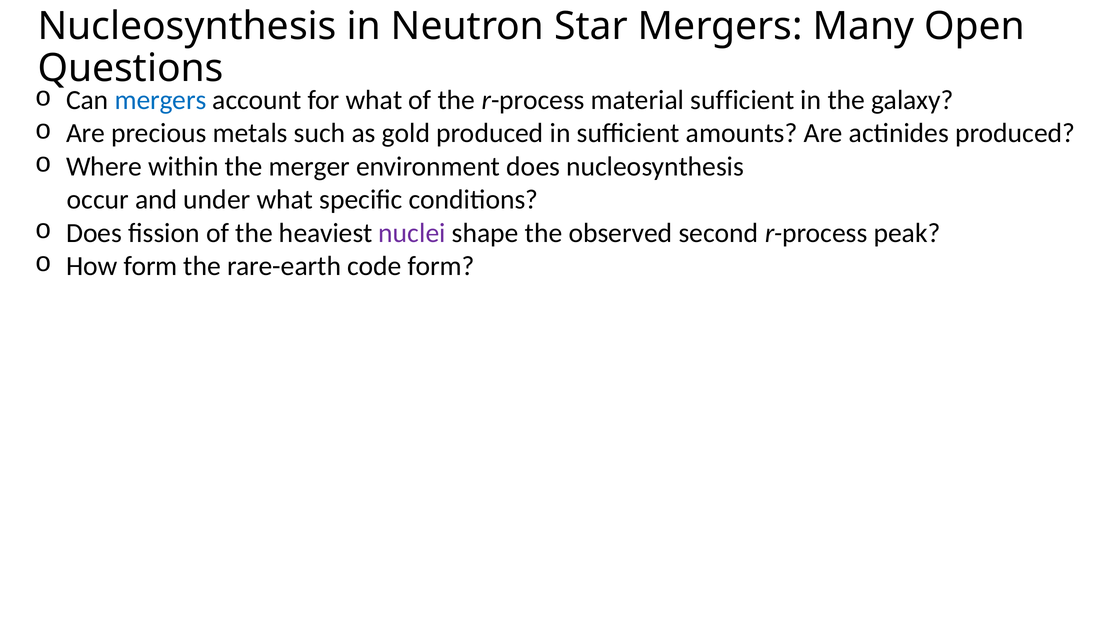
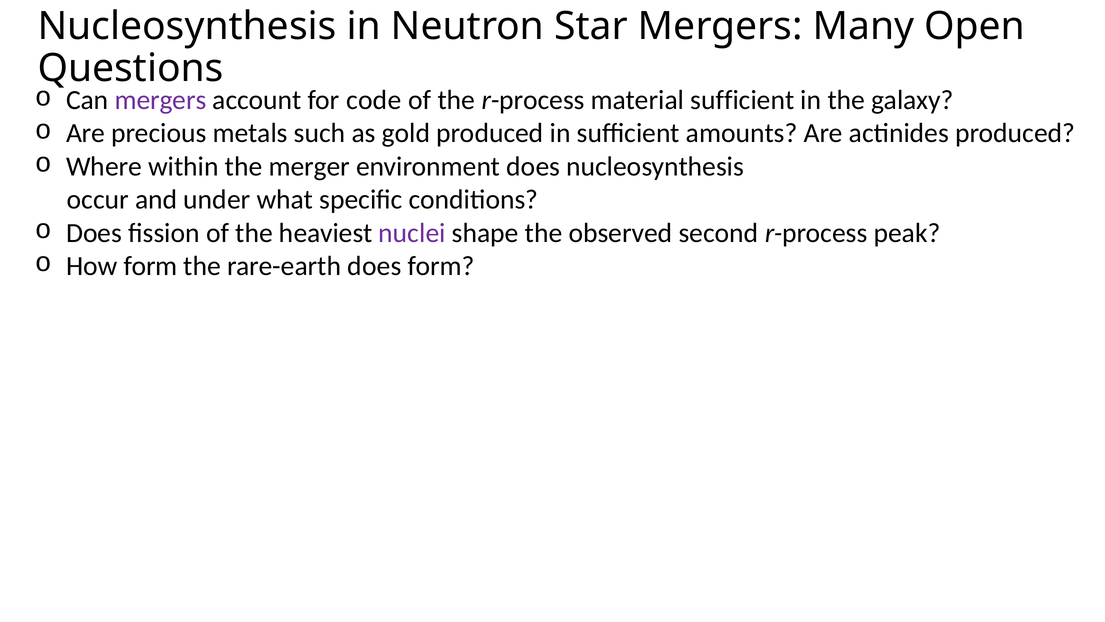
mergers colour: blue -> purple (160, 100)
for what: what -> code (374, 100)
rare-earth code: code -> does (374, 266)
